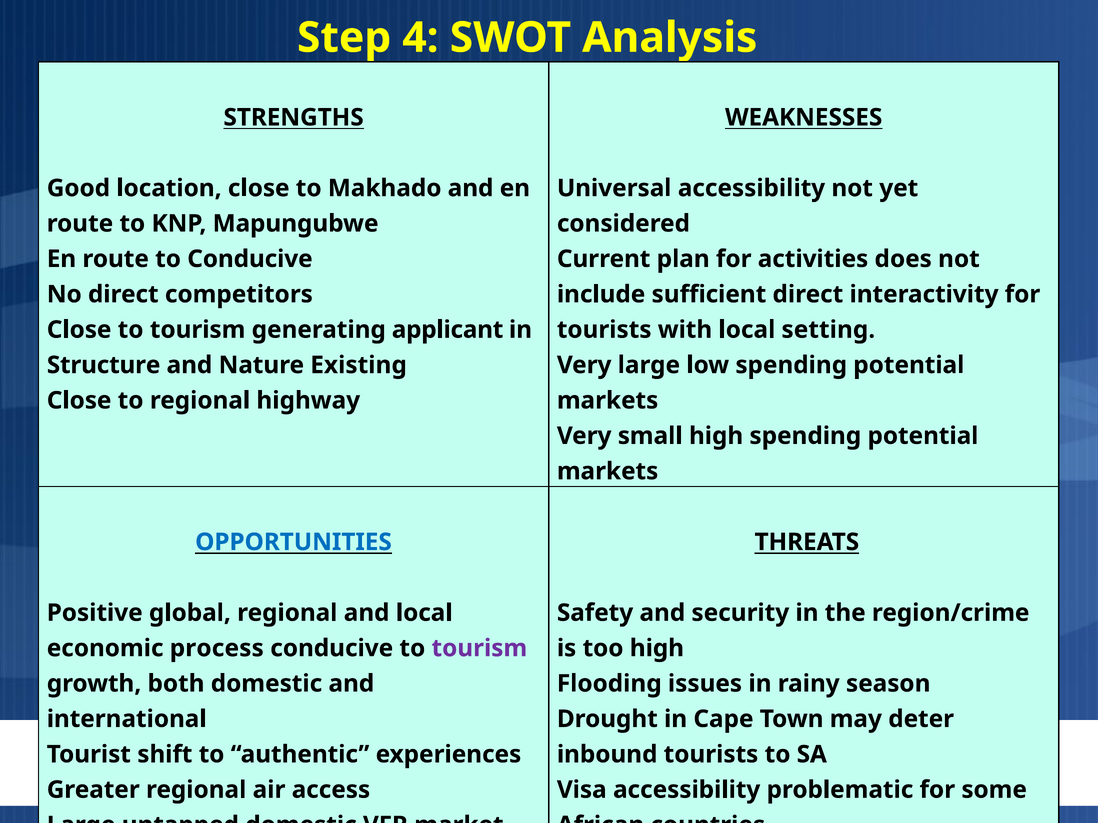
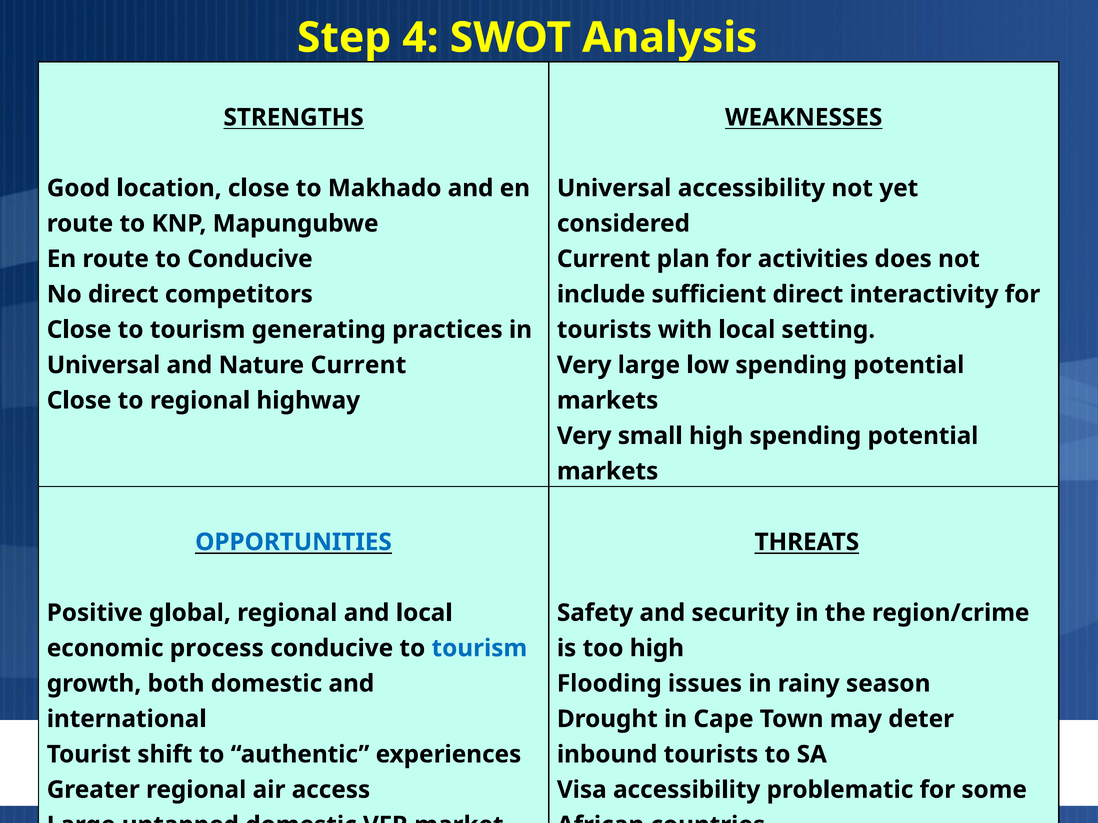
applicant: applicant -> practices (447, 330)
Structure: Structure -> Universal (104, 365)
Nature Existing: Existing -> Current (358, 365)
tourism colour: purple -> blue (479, 649)
